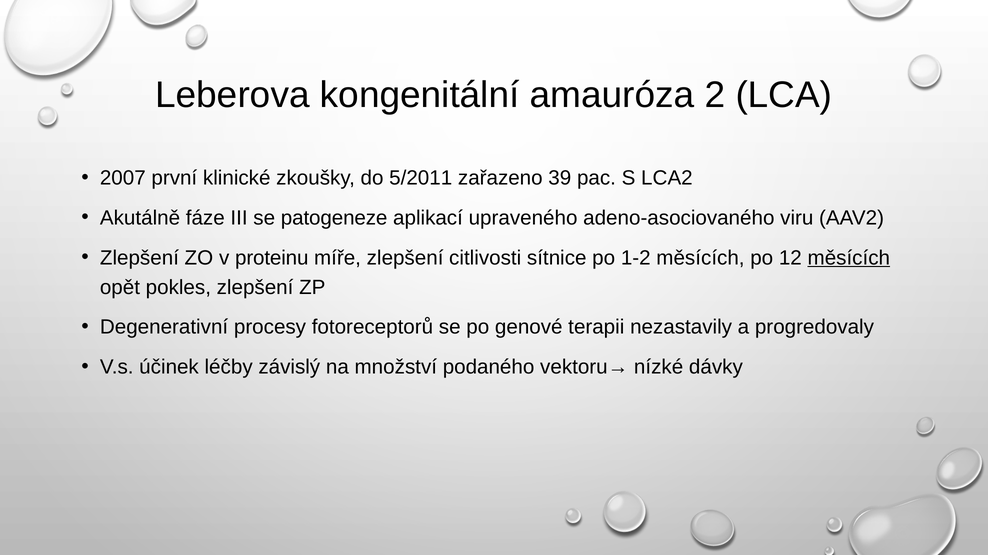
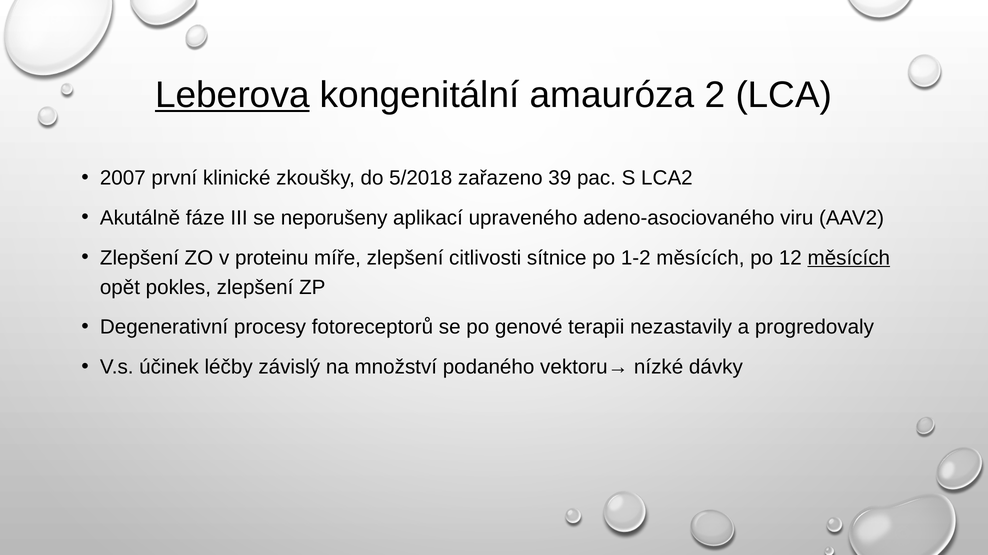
Leberova underline: none -> present (232, 95)
5/2011: 5/2011 -> 5/2018 (421, 178)
patogeneze: patogeneze -> neporušeny (334, 218)
